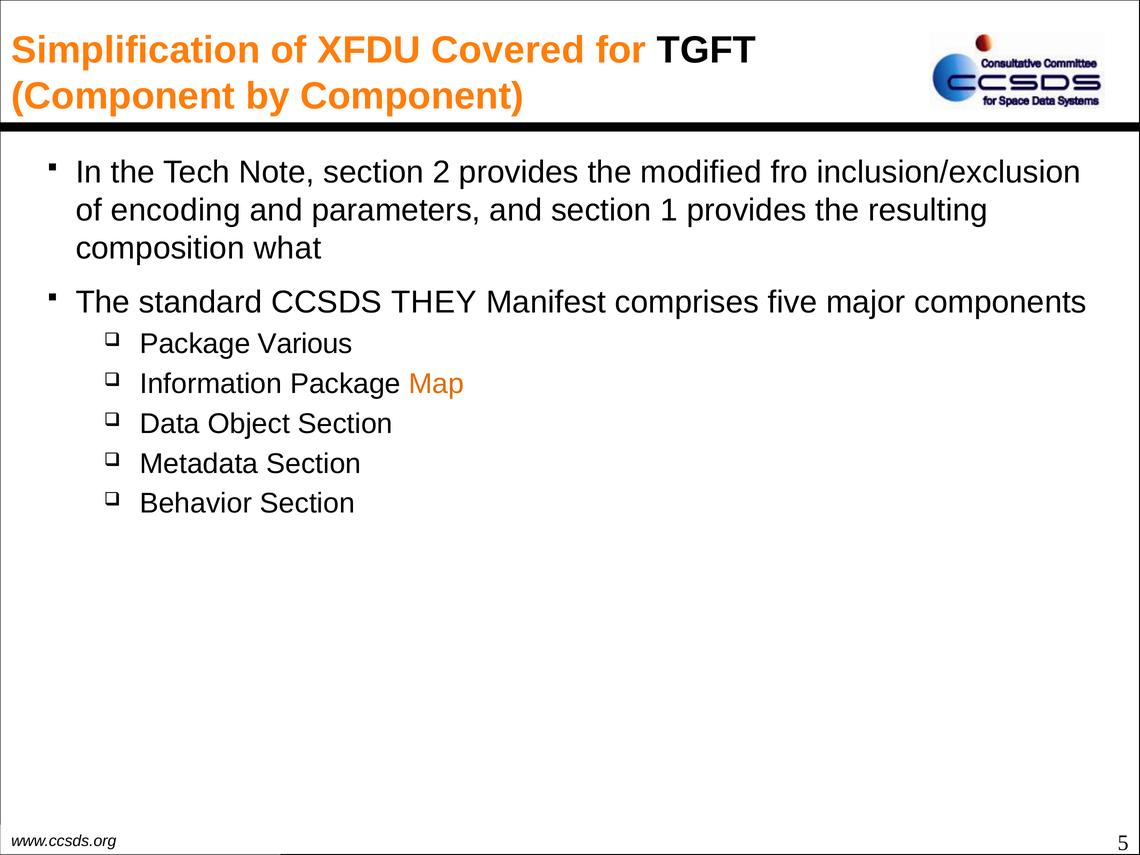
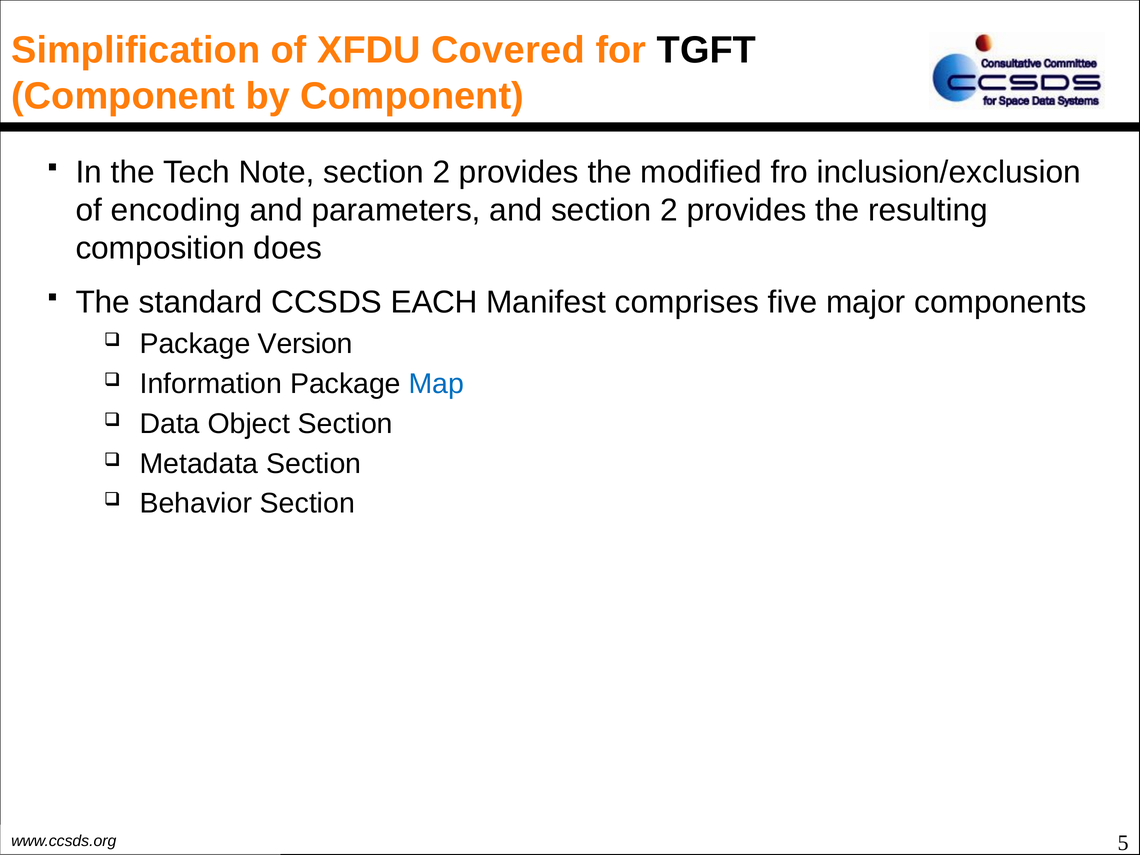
and section 1: 1 -> 2 (669, 210)
what: what -> does (288, 249)
THEY: THEY -> EACH (434, 302)
Various: Various -> Version (305, 344)
Map colour: orange -> blue (436, 384)
